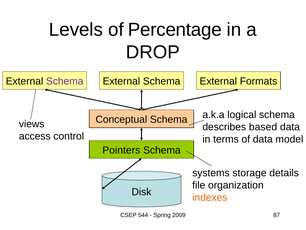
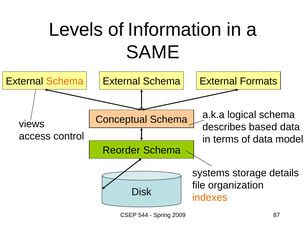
Percentage: Percentage -> Information (175, 30)
DROP: DROP -> SAME (153, 52)
Schema colour: purple -> orange (65, 81)
Pointers: Pointers -> Reorder (121, 150)
